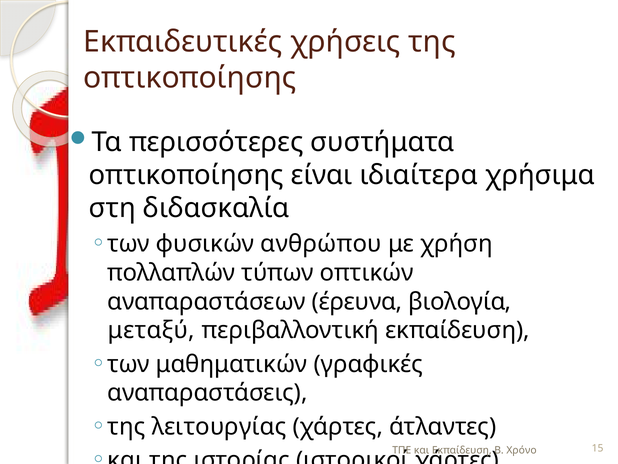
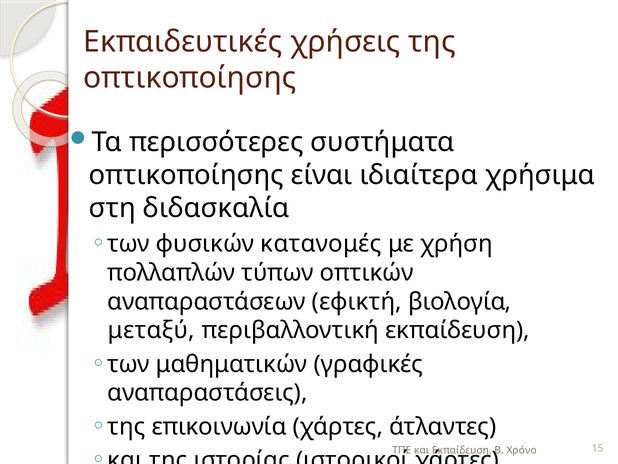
ανθρώπου: ανθρώπου -> κατανομές (321, 244)
έρευνα: έρευνα -> εφικτή (357, 301)
λειτουργίας: λειτουργίας -> επικοινωνία (219, 426)
